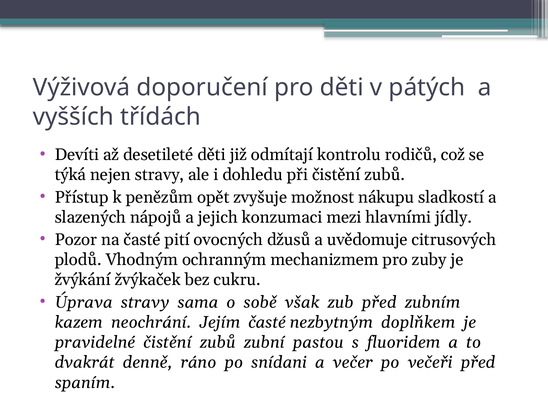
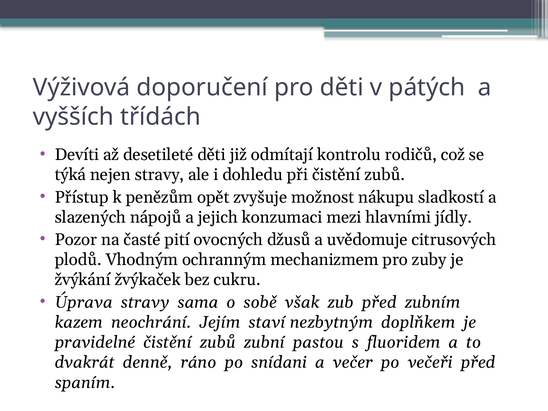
Jejím časté: časté -> staví (267, 322)
